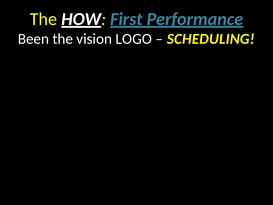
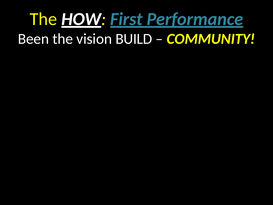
LOGO: LOGO -> BUILD (134, 39)
SCHEDULING: SCHEDULING -> COMMUNITY (211, 39)
